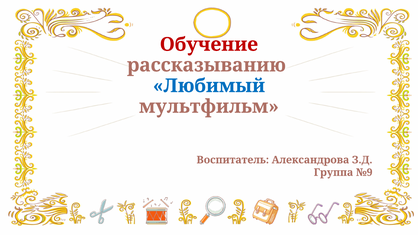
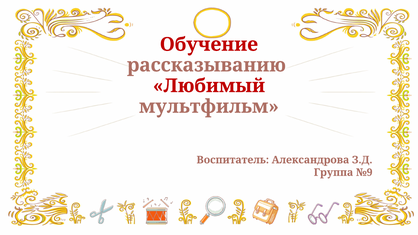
Любимый colour: blue -> red (209, 86)
